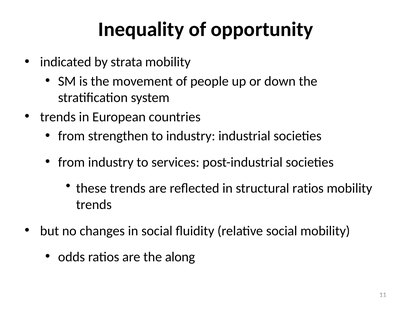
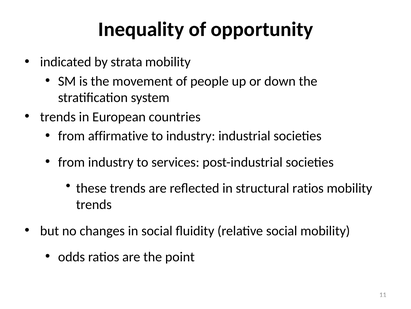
strengthen: strengthen -> affirmative (118, 136)
along: along -> point (180, 256)
